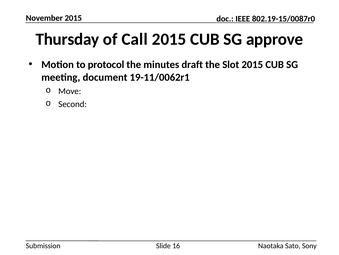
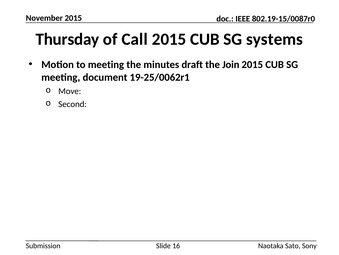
approve: approve -> systems (275, 39)
to protocol: protocol -> meeting (106, 64)
Slot: Slot -> Join (231, 64)
19-11/0062r1: 19-11/0062r1 -> 19-25/0062r1 (160, 77)
